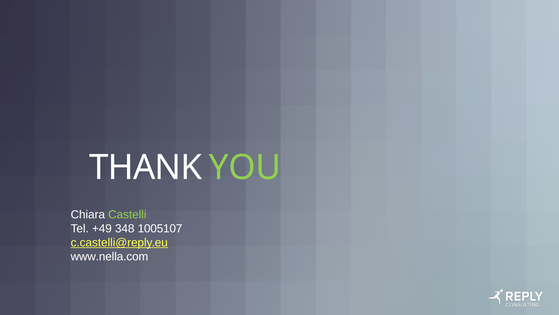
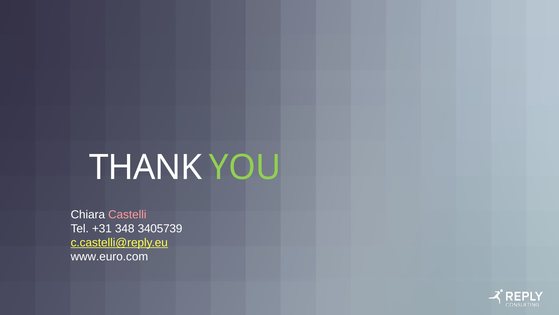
Castelli colour: light green -> pink (127, 214)
+49: +49 -> +31 (102, 228)
1005107: 1005107 -> 3405739 (160, 228)
www.nella.com: www.nella.com -> www.euro.com (109, 256)
